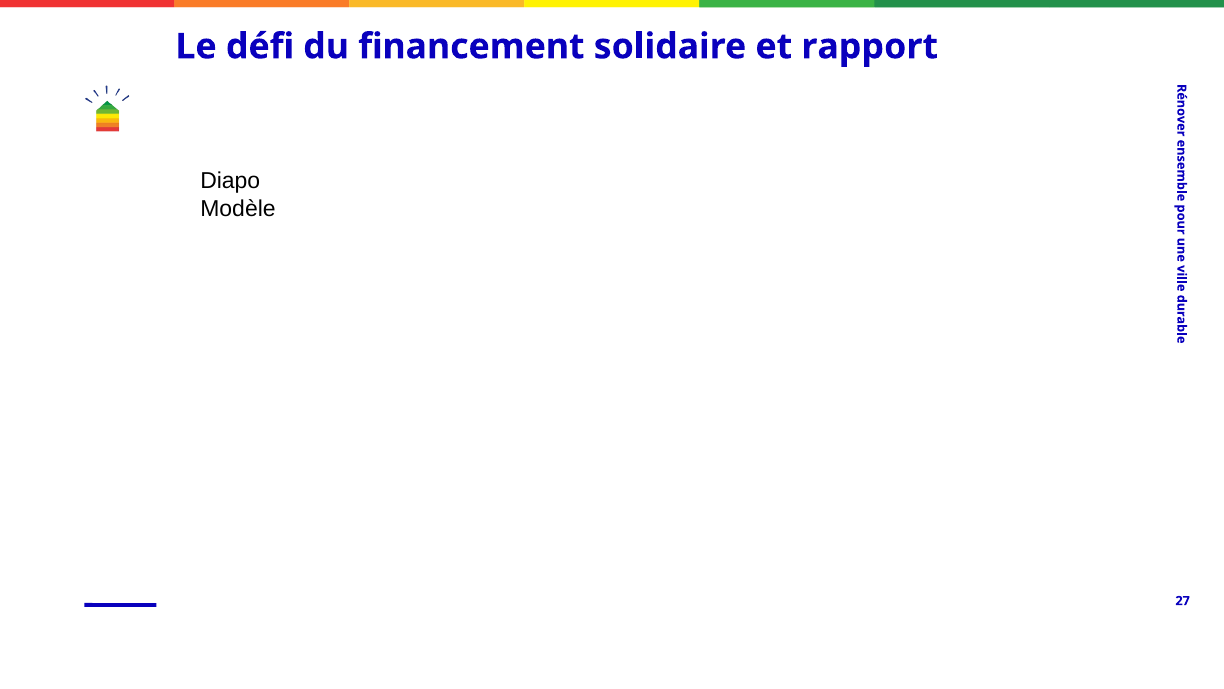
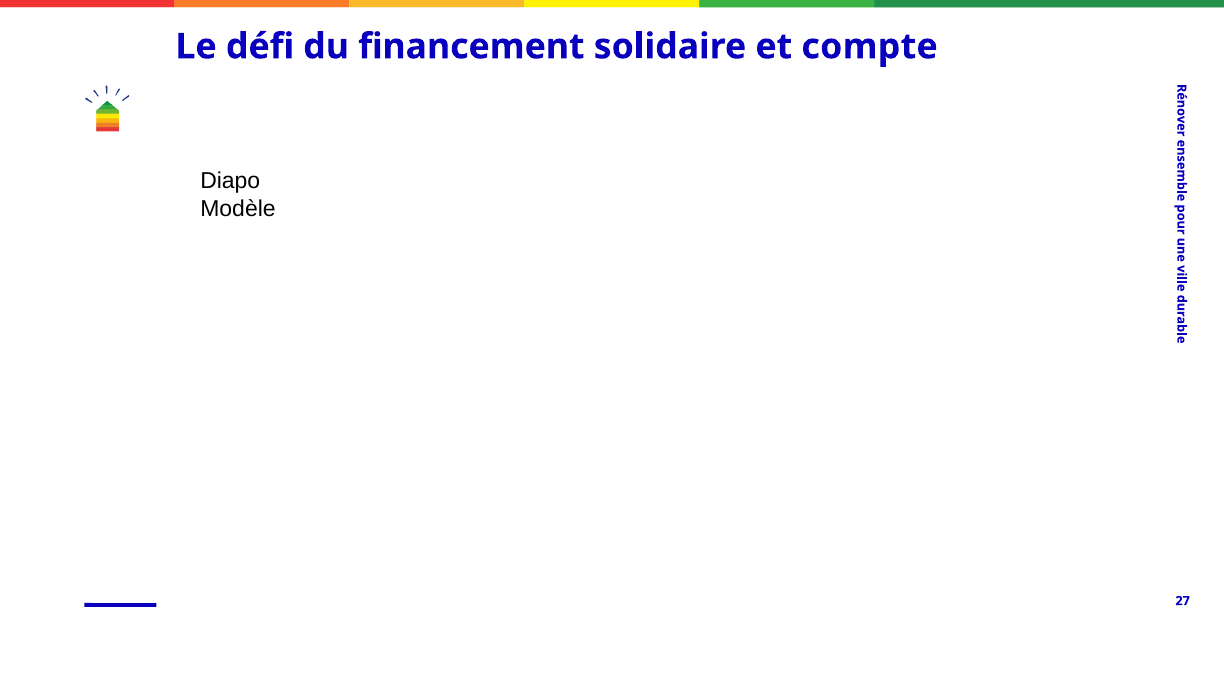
rapport: rapport -> compte (870, 47)
